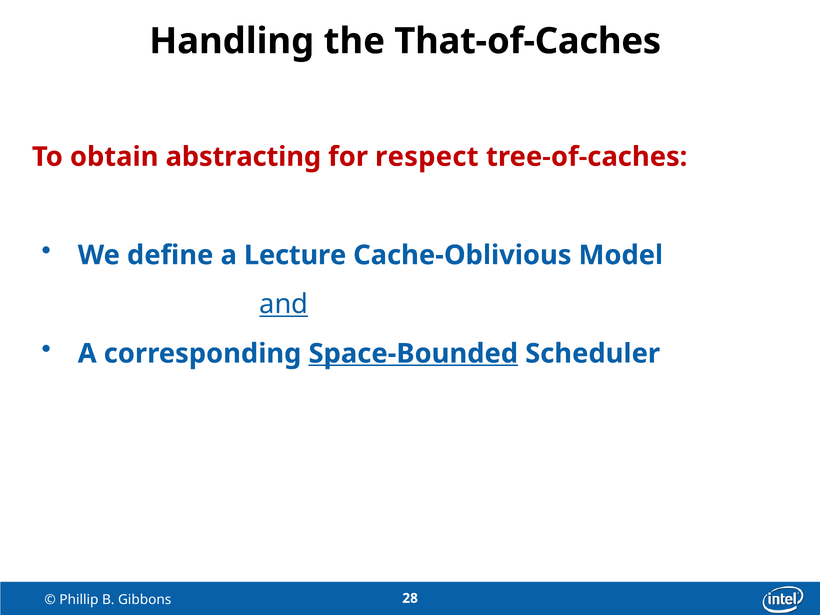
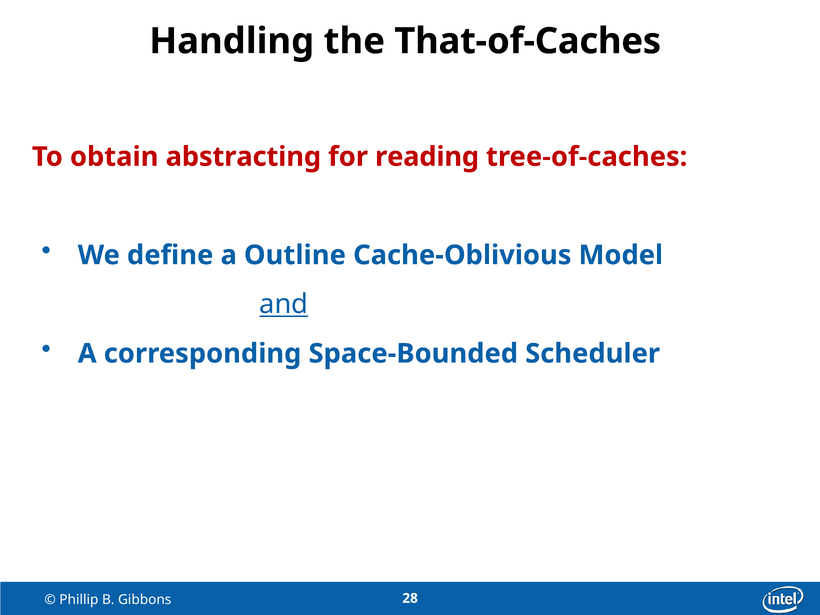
respect: respect -> reading (427, 157)
Lecture: Lecture -> Outline (295, 255)
Space-Bounded underline: present -> none (413, 354)
